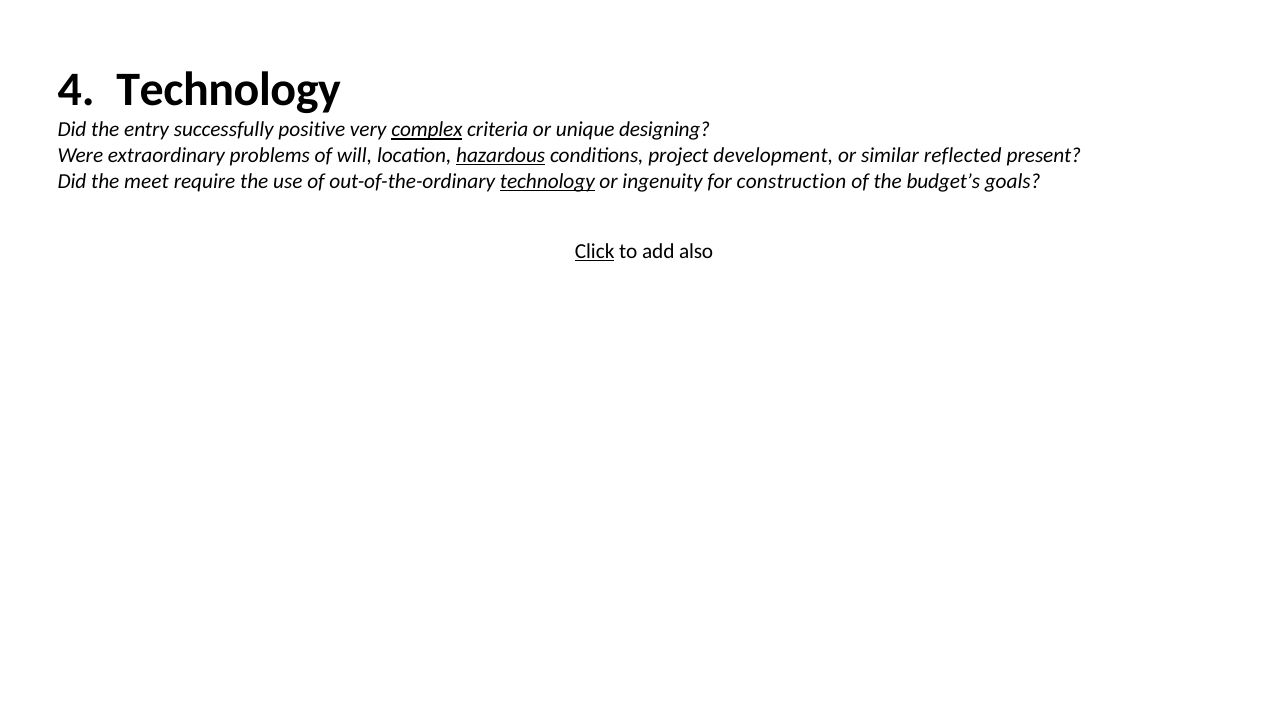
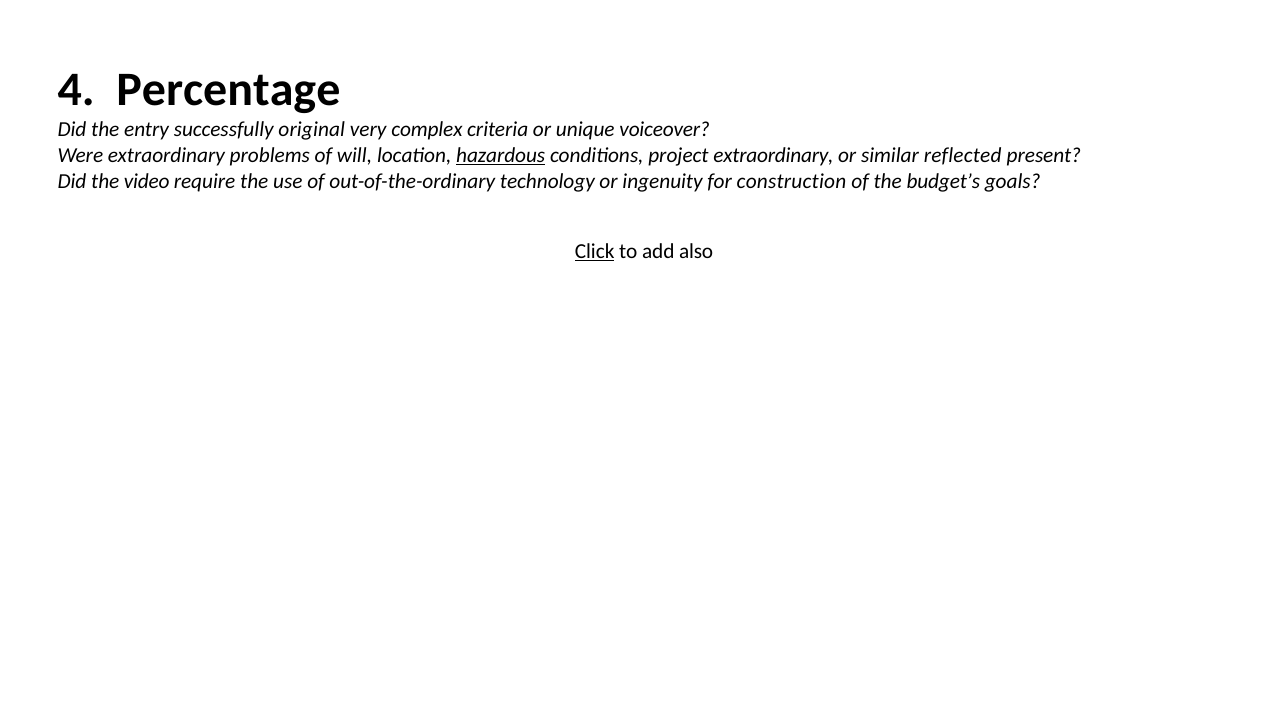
4 Technology: Technology -> Percentage (228, 90)
positive: positive -> original (312, 130)
complex underline: present -> none (427, 130)
designing: designing -> voiceover (665, 130)
project development: development -> extraordinary (773, 155)
meet: meet -> video (147, 181)
technology underline: present -> none (547, 181)
